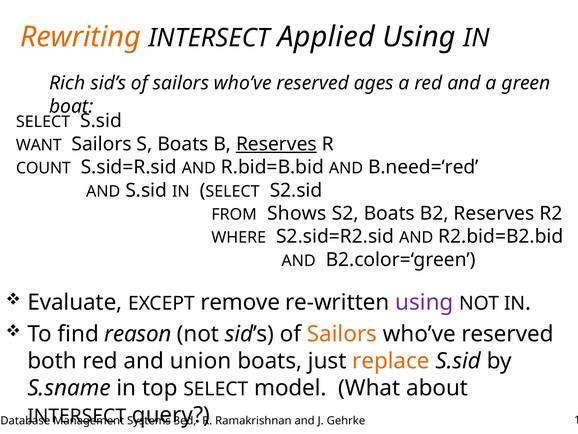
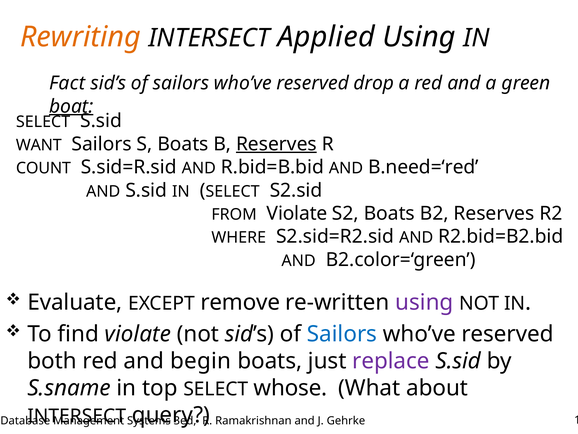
Rich: Rich -> Fact (67, 83)
ages: ages -> drop (374, 83)
boat underline: none -> present (71, 106)
FROM Shows: Shows -> Violate (297, 213)
find reason: reason -> violate (138, 334)
Sailors colour: orange -> blue (342, 334)
union: union -> begin (201, 361)
replace colour: orange -> purple (391, 361)
model: model -> whose (290, 388)
